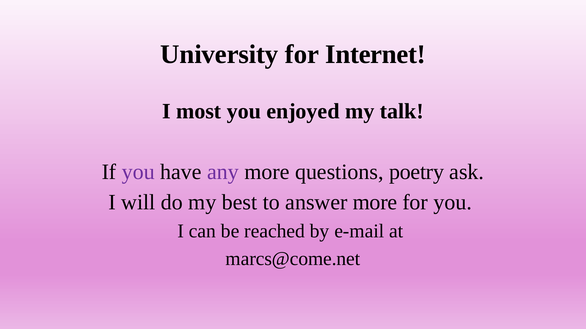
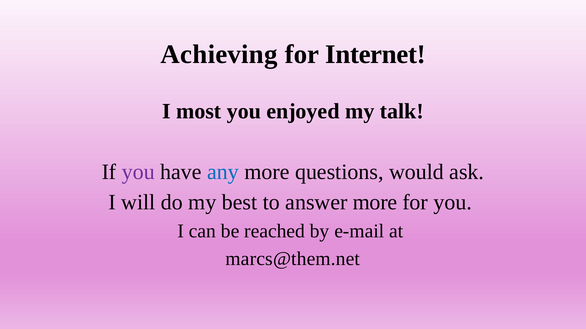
University: University -> Achieving (219, 55)
any colour: purple -> blue (223, 172)
poetry: poetry -> would (416, 172)
marcs@come.net: marcs@come.net -> marcs@them.net (293, 259)
